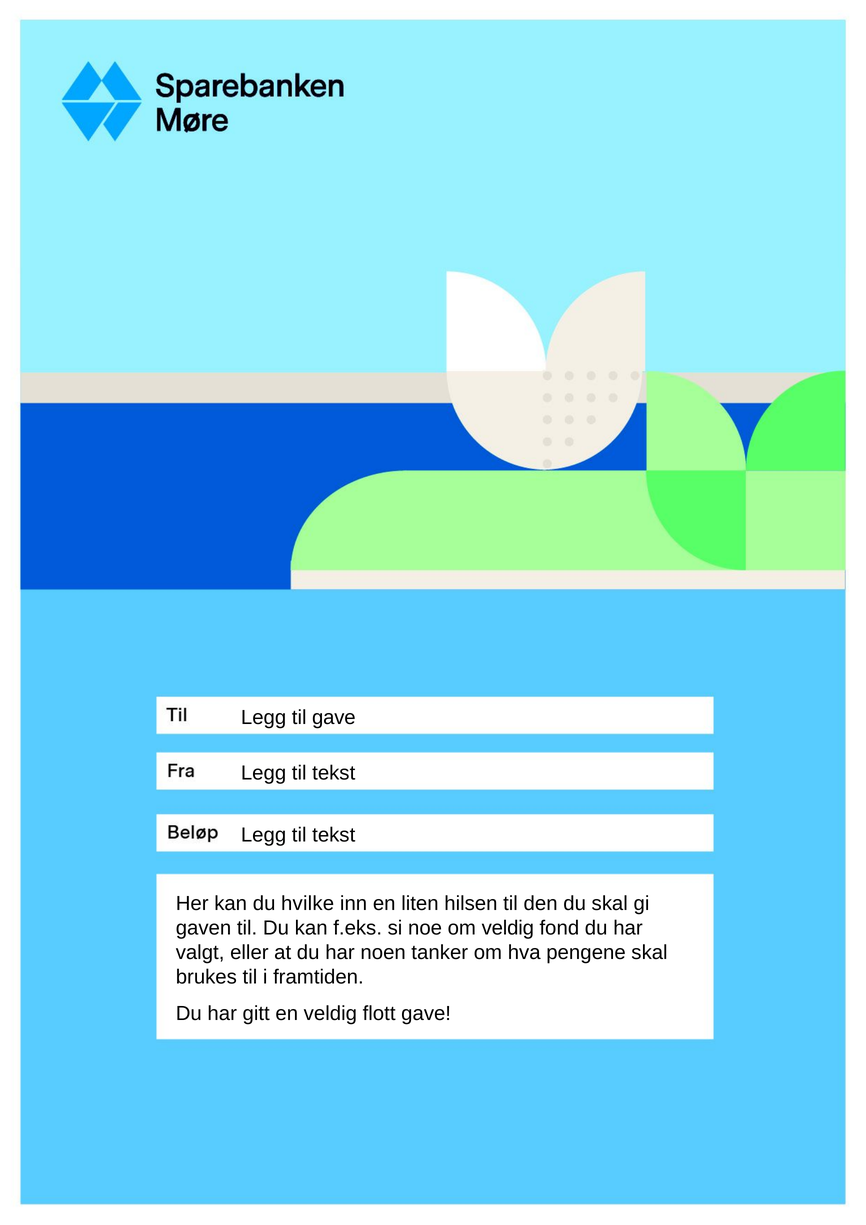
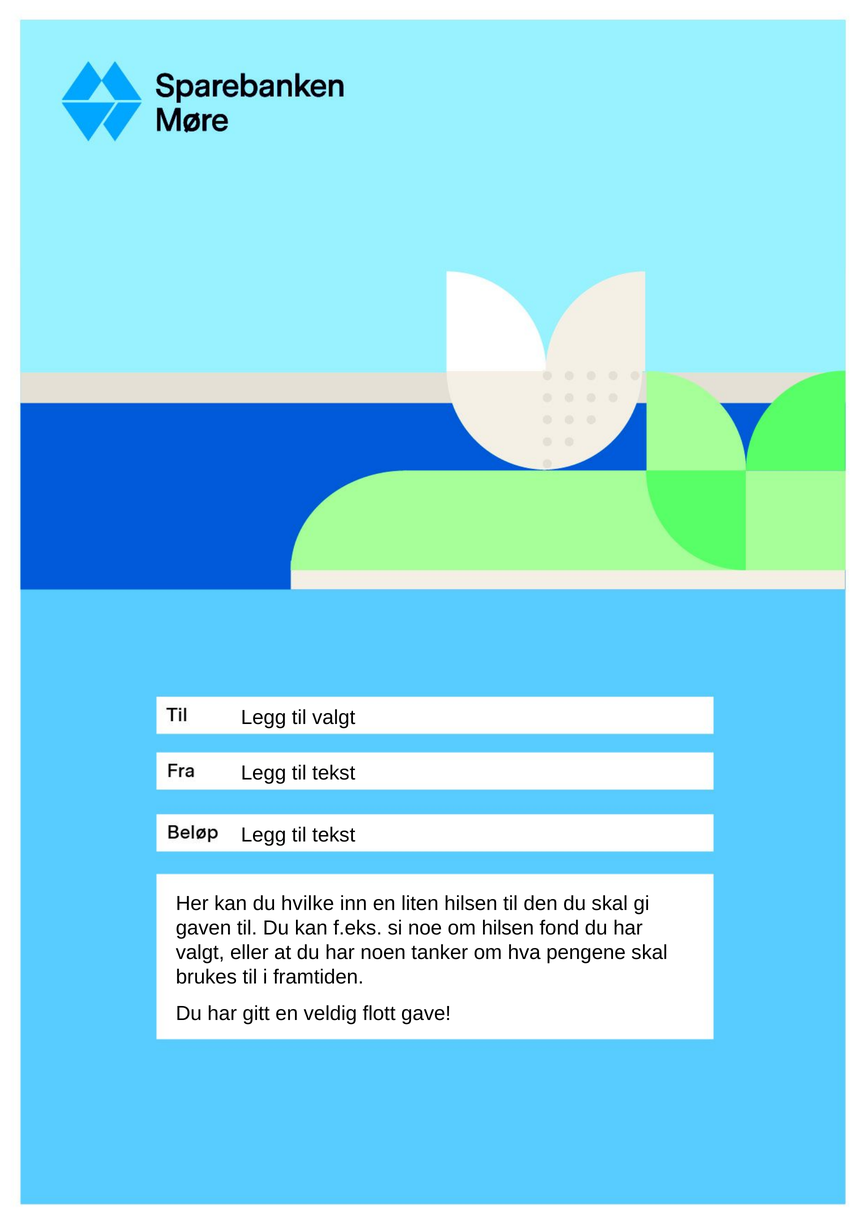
til gave: gave -> valgt (334, 717)
om veldig: veldig -> hilsen (508, 928)
